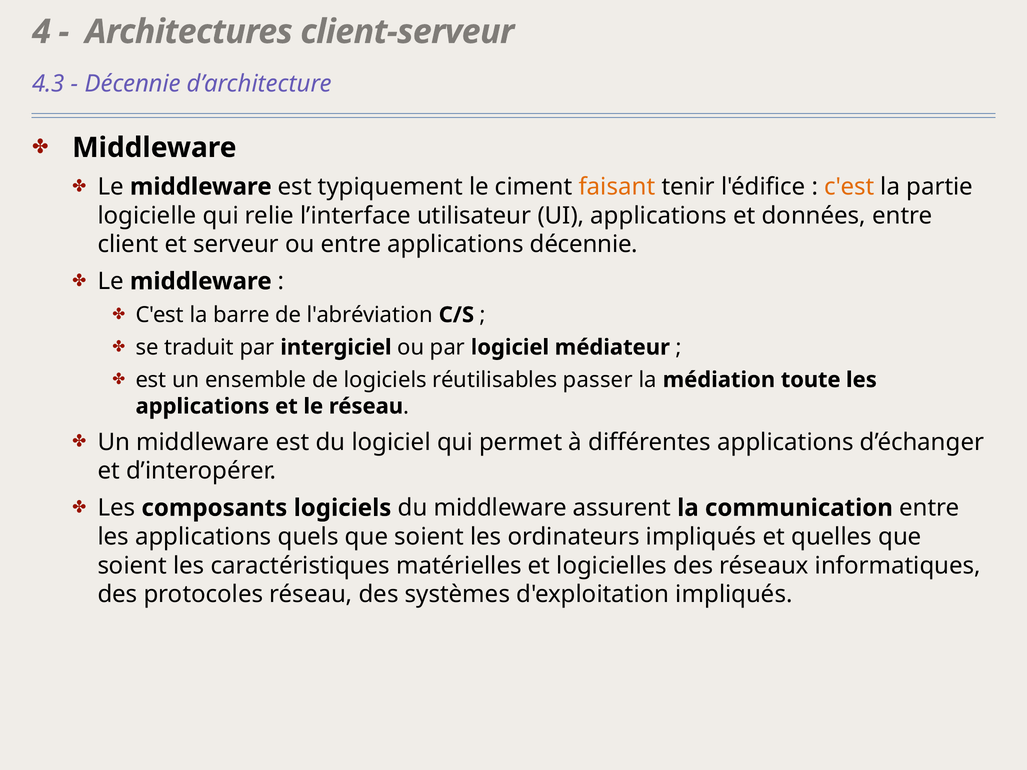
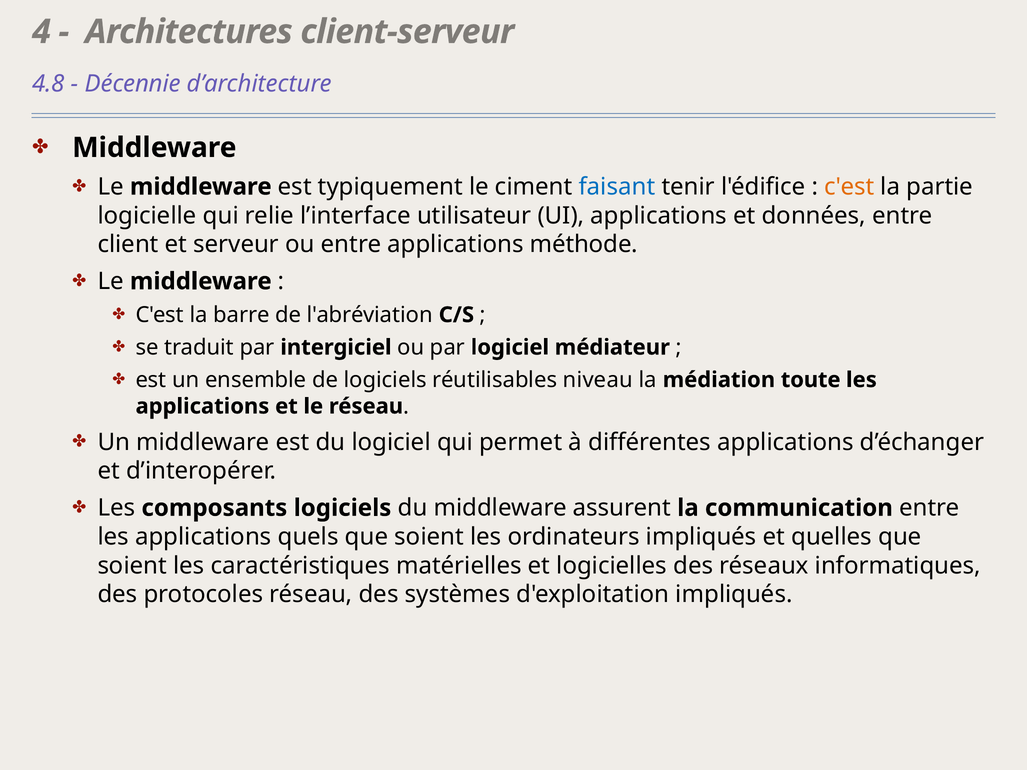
4.3: 4.3 -> 4.8 (48, 84)
faisant colour: orange -> blue (617, 187)
applications décennie: décennie -> méthode (584, 245)
passer: passer -> niveau (598, 380)
